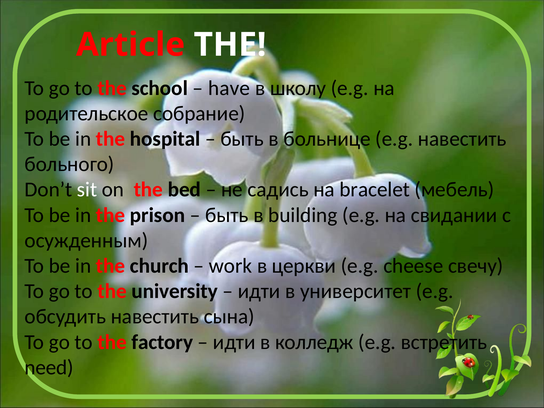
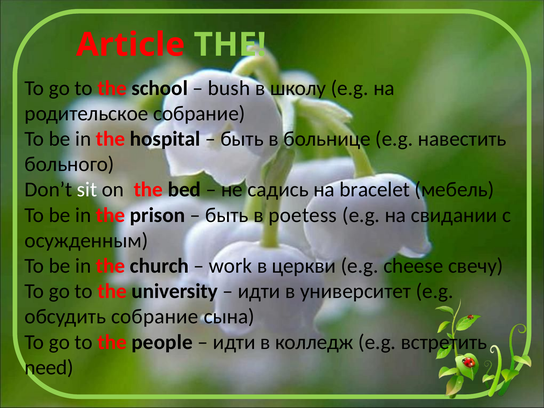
THE colour: white -> light green (230, 45)
have: have -> bush (229, 88)
building: building -> poetess (303, 215)
обсудить навестить: навестить -> собрание (155, 317)
factory: factory -> people (162, 342)
